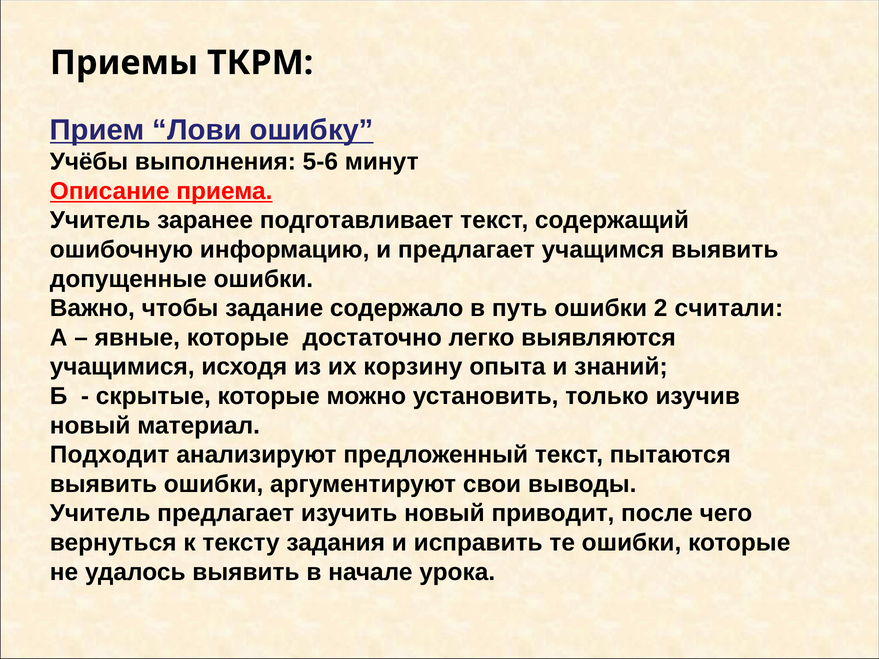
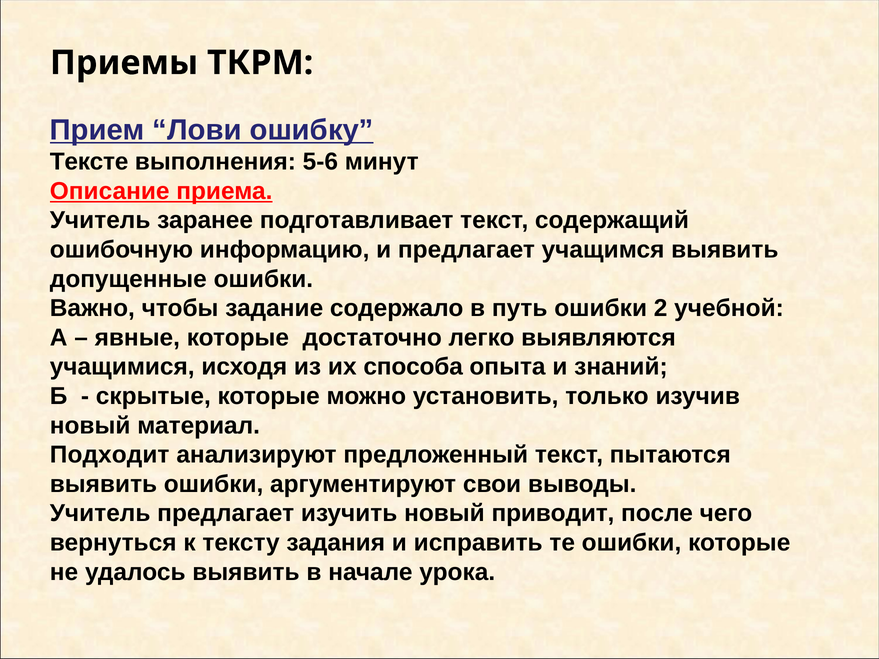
Учёбы: Учёбы -> Тексте (89, 162)
считали: считали -> учебной (729, 308)
корзину: корзину -> способа (413, 367)
